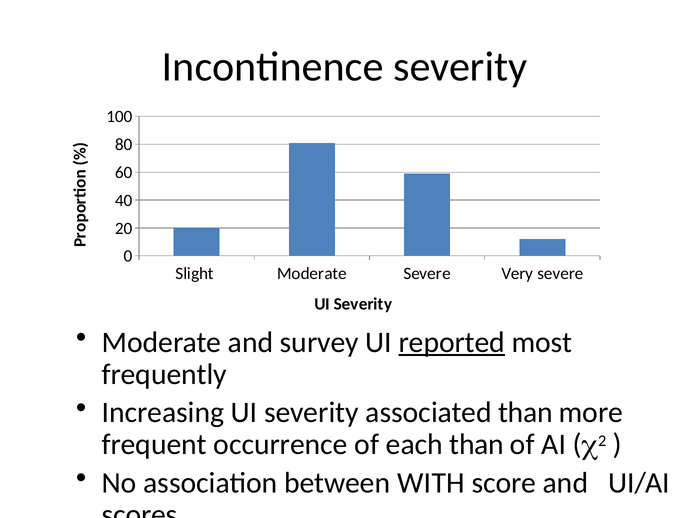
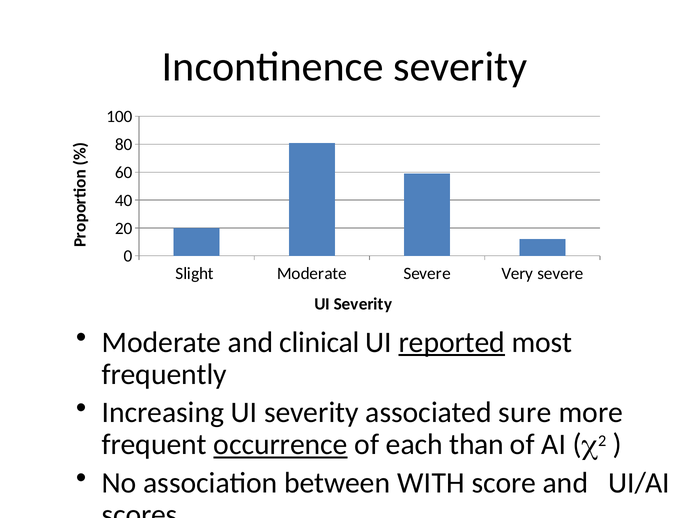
survey: survey -> clinical (319, 342)
associated than: than -> sure (525, 412)
occurrence underline: none -> present (281, 444)
